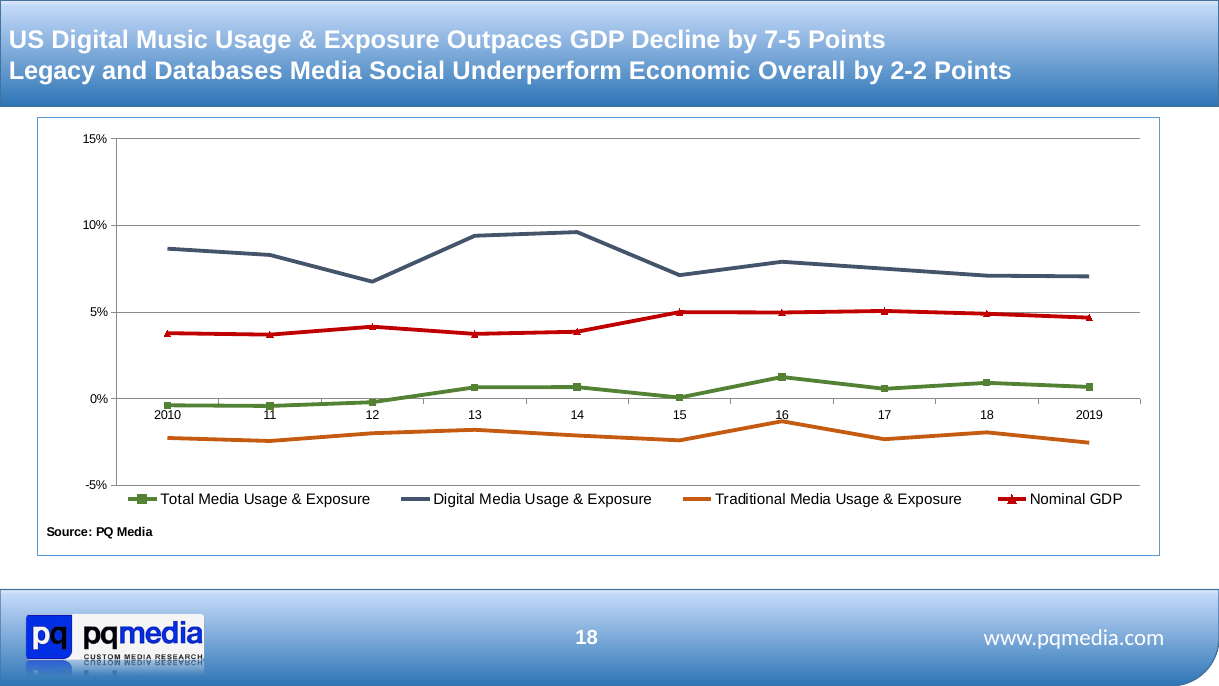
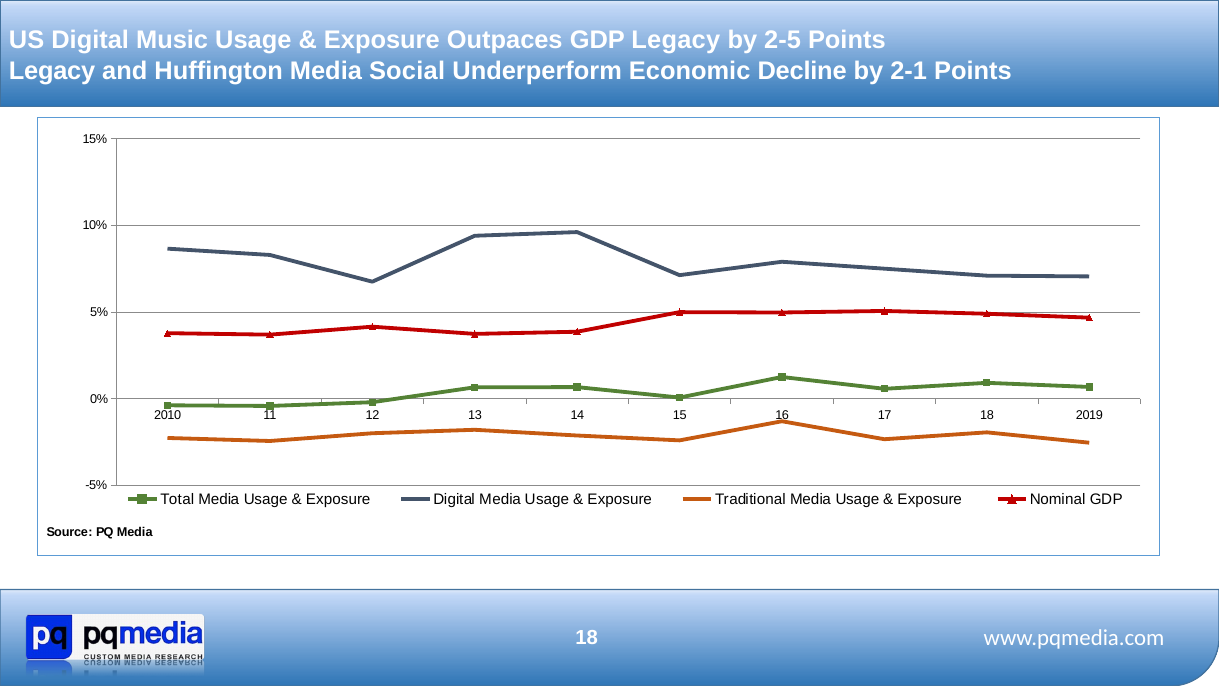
GDP Decline: Decline -> Legacy (676, 40)
7-5: 7-5 -> 2-5 (783, 40)
Databases: Databases -> Huffington (219, 71)
Overall: Overall -> Decline (802, 71)
2-2: 2-2 -> 2-1 (909, 71)
